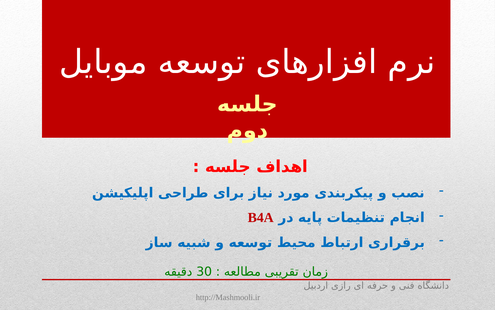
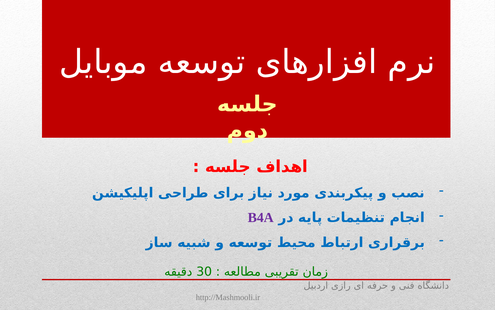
B4A colour: red -> purple (261, 217)
